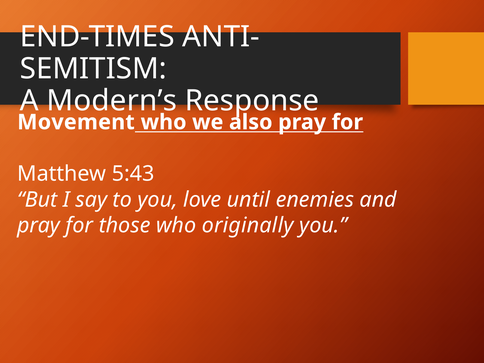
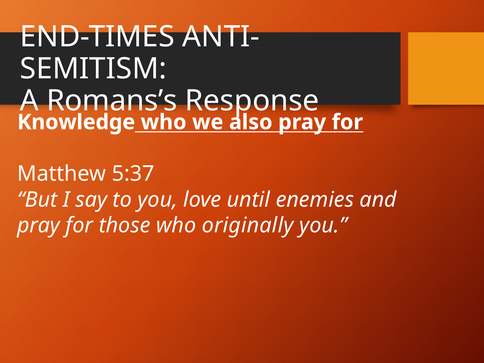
Modern’s: Modern’s -> Romans’s (112, 101)
Movement: Movement -> Knowledge (76, 122)
5:43: 5:43 -> 5:37 (133, 174)
